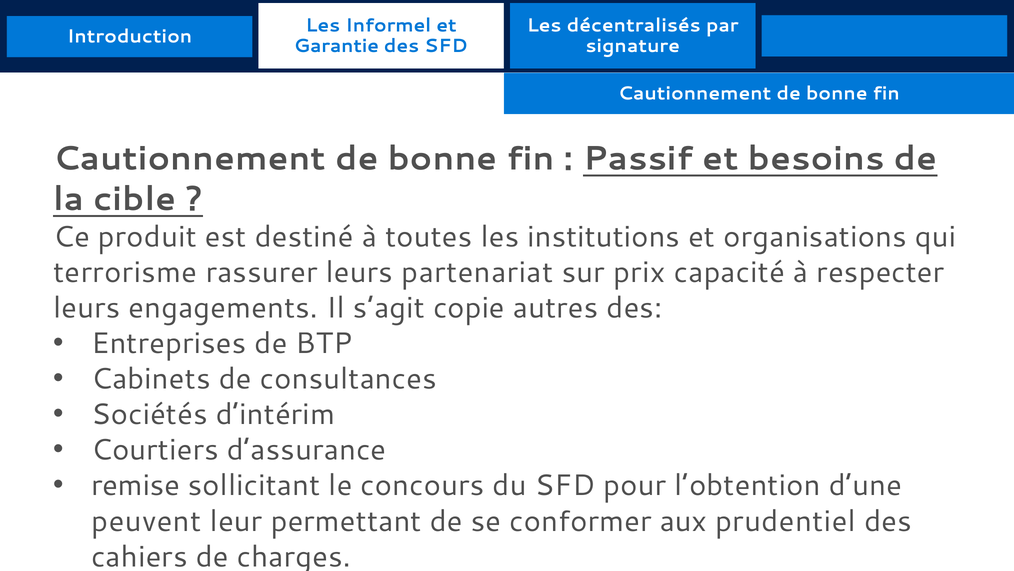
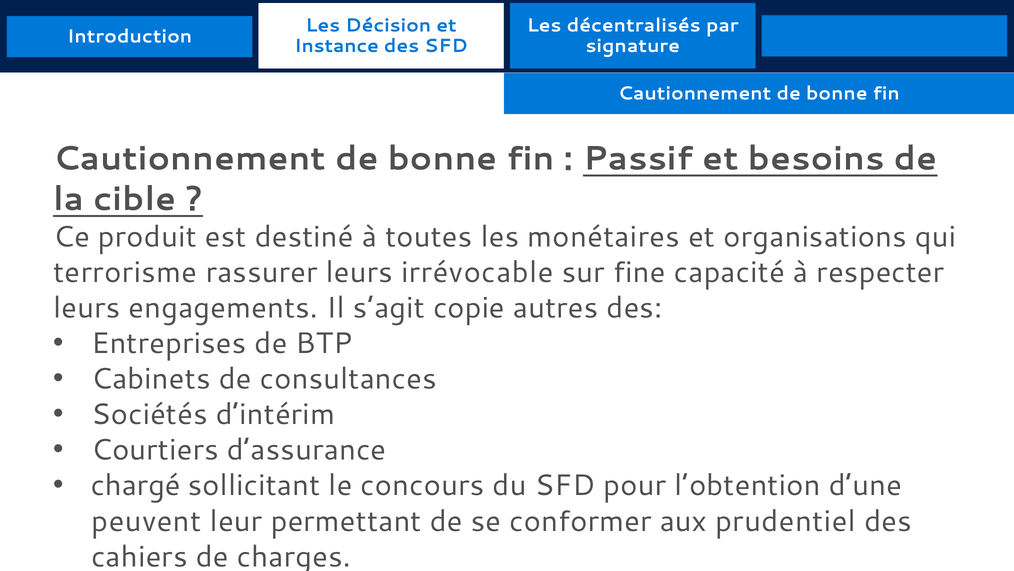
Informel: Informel -> Décision (388, 25)
Garantie: Garantie -> Instance (336, 46)
institutions: institutions -> monétaires (604, 237)
partenariat: partenariat -> irrévocable (477, 272)
prix: prix -> fine (639, 272)
remise: remise -> chargé (136, 485)
